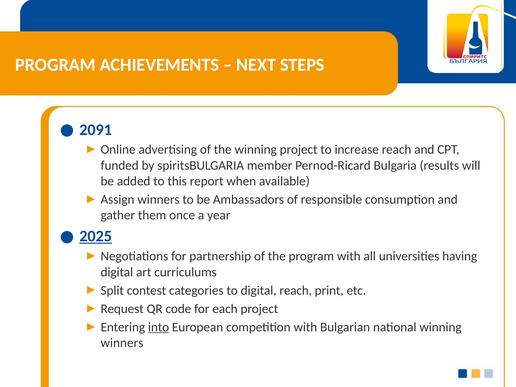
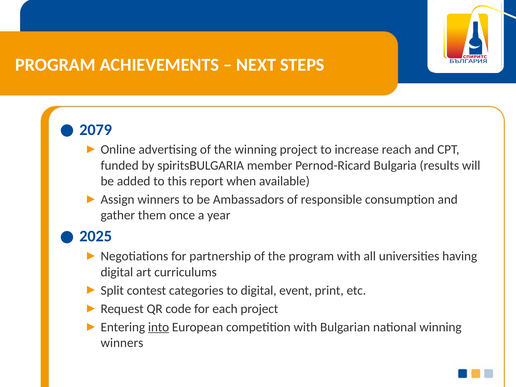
2091: 2091 -> 2079 (96, 130)
2025 underline: present -> none (96, 236)
digital reach: reach -> event (296, 290)
